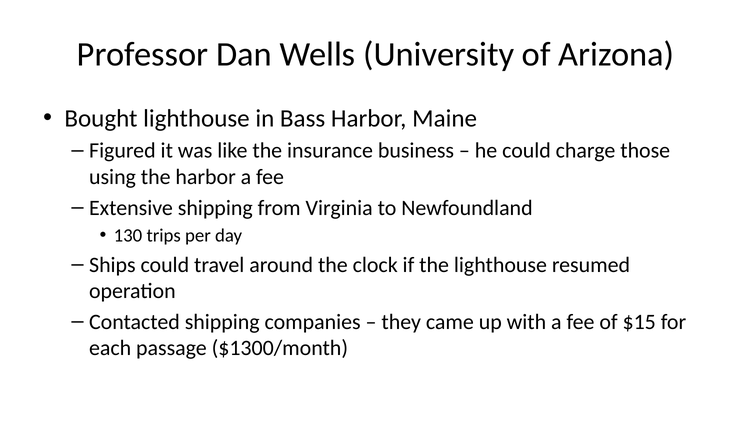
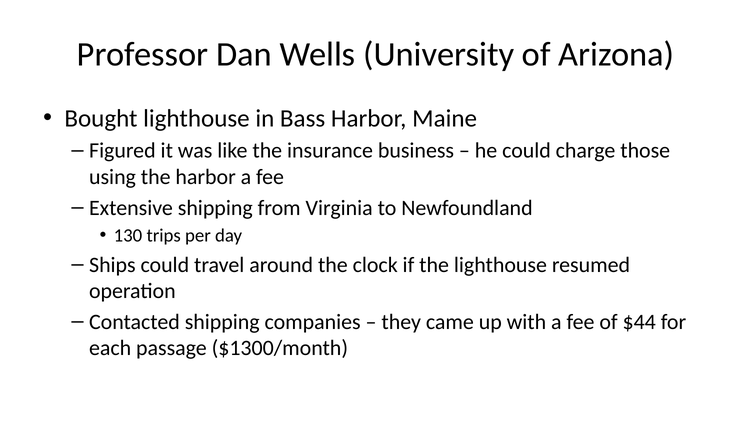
$15: $15 -> $44 (639, 322)
